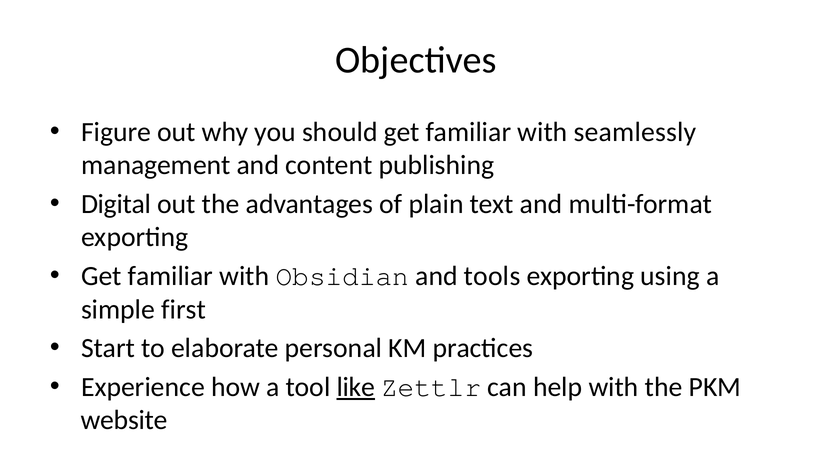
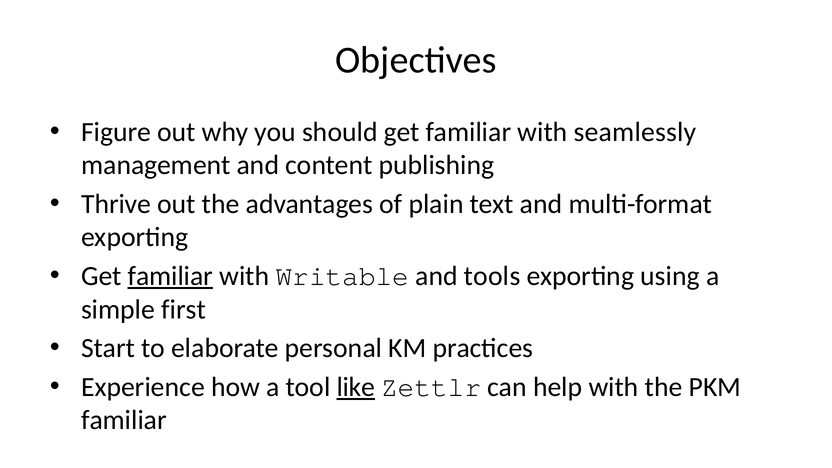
Digital: Digital -> Thrive (116, 204)
familiar underline: none -> present (170, 276)
Obsidian: Obsidian -> Writable (342, 276)
website: website -> familiar (124, 420)
